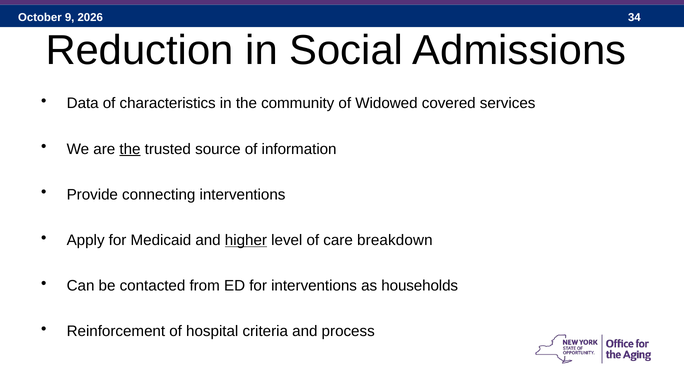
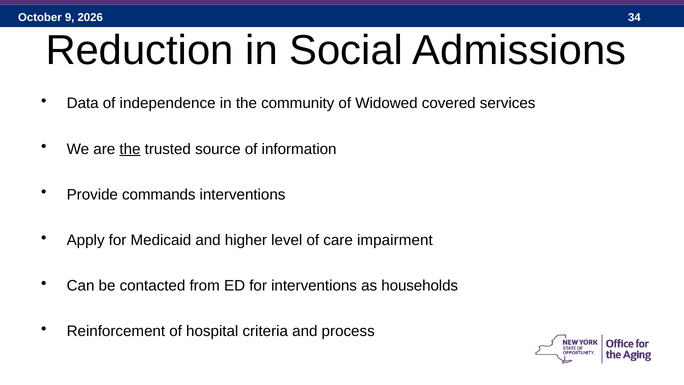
characteristics: characteristics -> independence (168, 103)
connecting: connecting -> commands (159, 195)
higher underline: present -> none (246, 240)
breakdown: breakdown -> impairment (395, 240)
